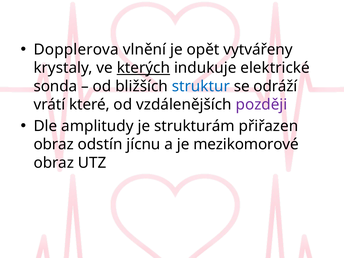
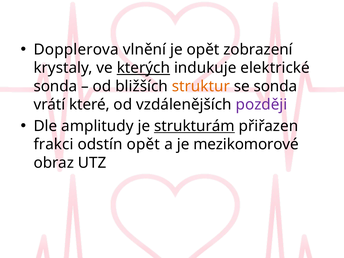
vytvářeny: vytvářeny -> zobrazení (258, 50)
struktur colour: blue -> orange (201, 86)
se odráží: odráží -> sonda (275, 86)
strukturám underline: none -> present (194, 126)
obraz: obraz -> frakci (54, 144)
odstín jícnu: jícnu -> opět (143, 144)
